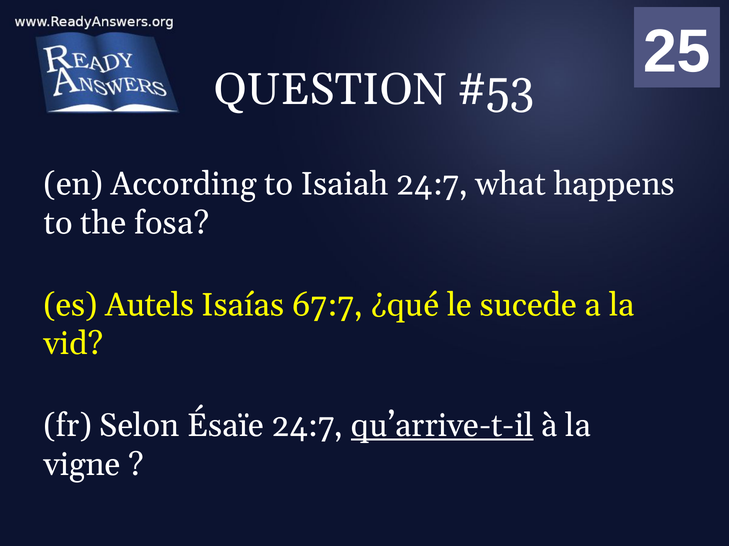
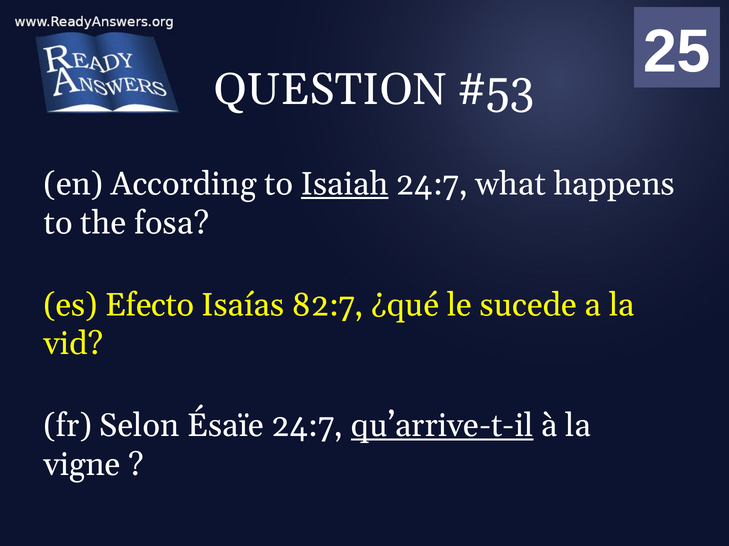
Isaiah underline: none -> present (345, 184)
Autels: Autels -> Efecto (150, 305)
67:7: 67:7 -> 82:7 (328, 305)
